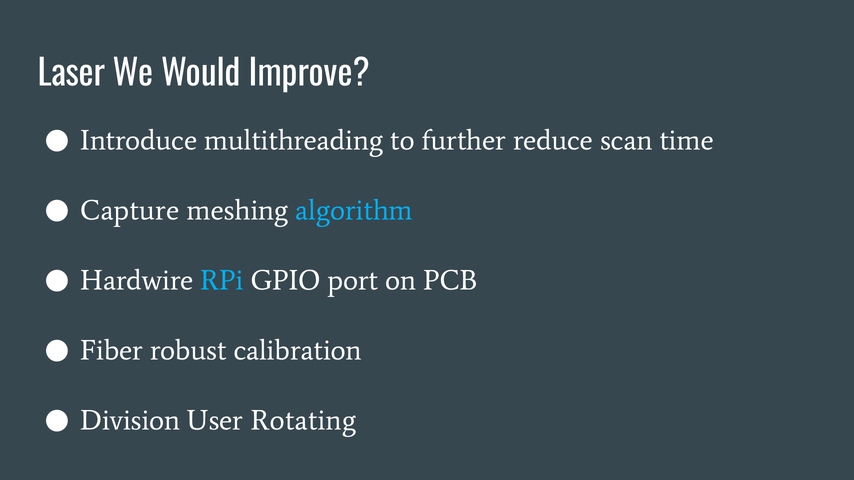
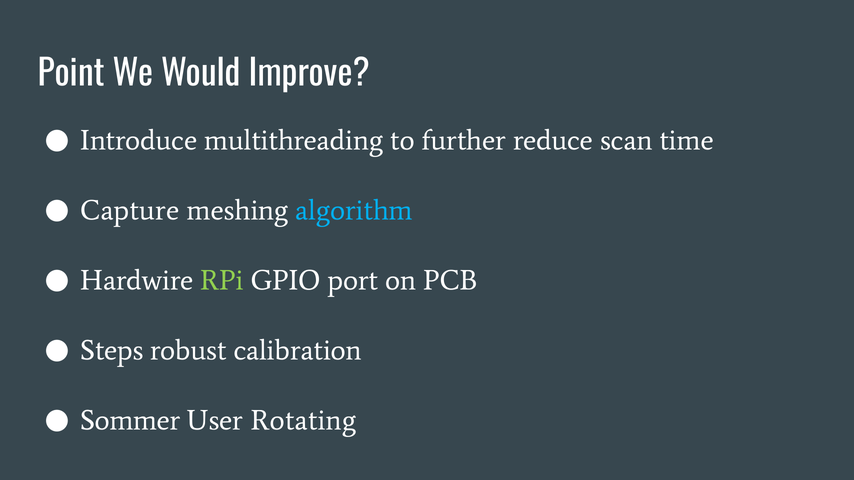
Laser: Laser -> Point (71, 74)
RPi colour: light blue -> light green (222, 281)
Fiber: Fiber -> Steps (112, 351)
Division: Division -> Sommer (130, 421)
